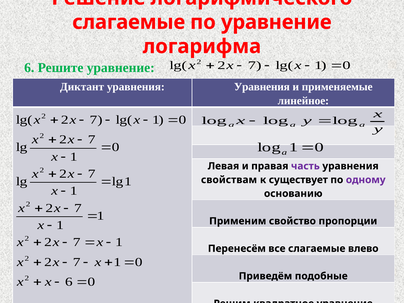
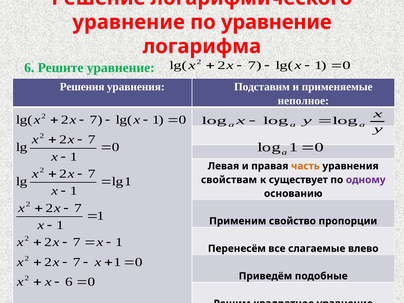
слагаемые: слагаемые -> уравнение (129, 22)
Диктант: Диктант -> Решения (82, 87)
уравнения Уравнения: Уравнения -> Подставим (262, 87)
линейное: линейное -> неполное (303, 101)
часть colour: purple -> orange (305, 166)
